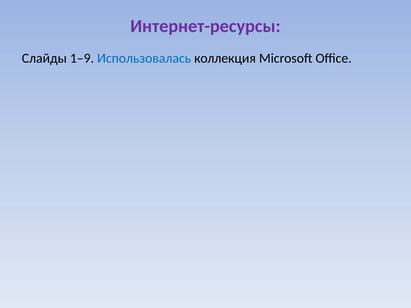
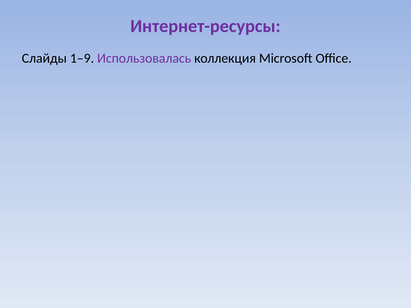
Использовалась colour: blue -> purple (144, 59)
